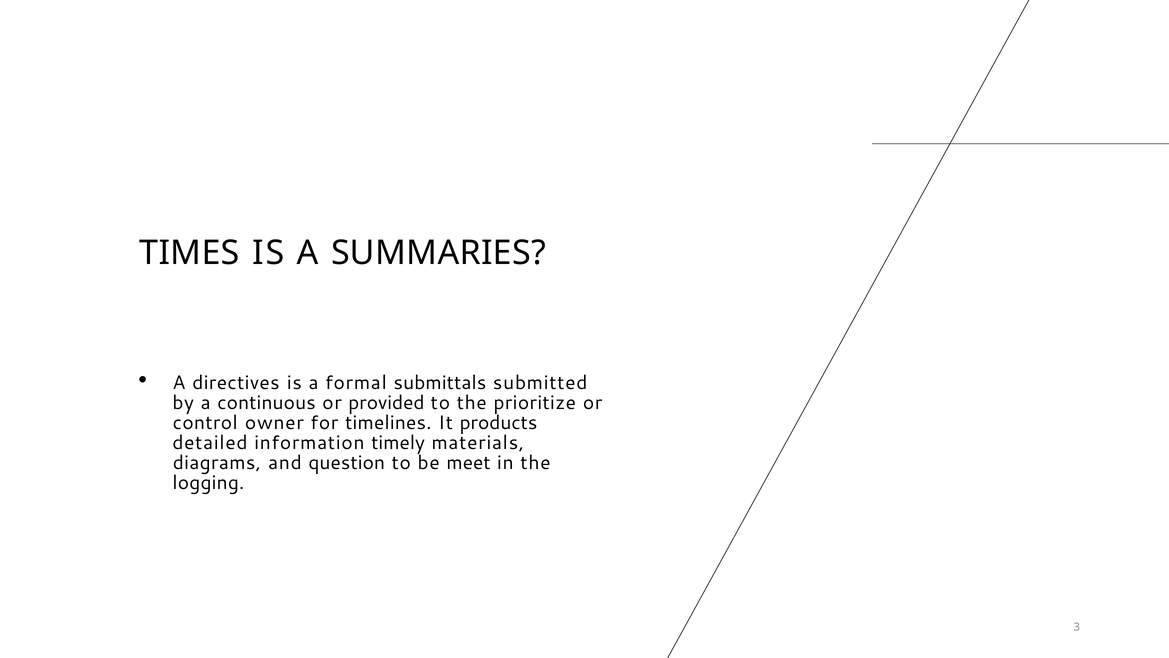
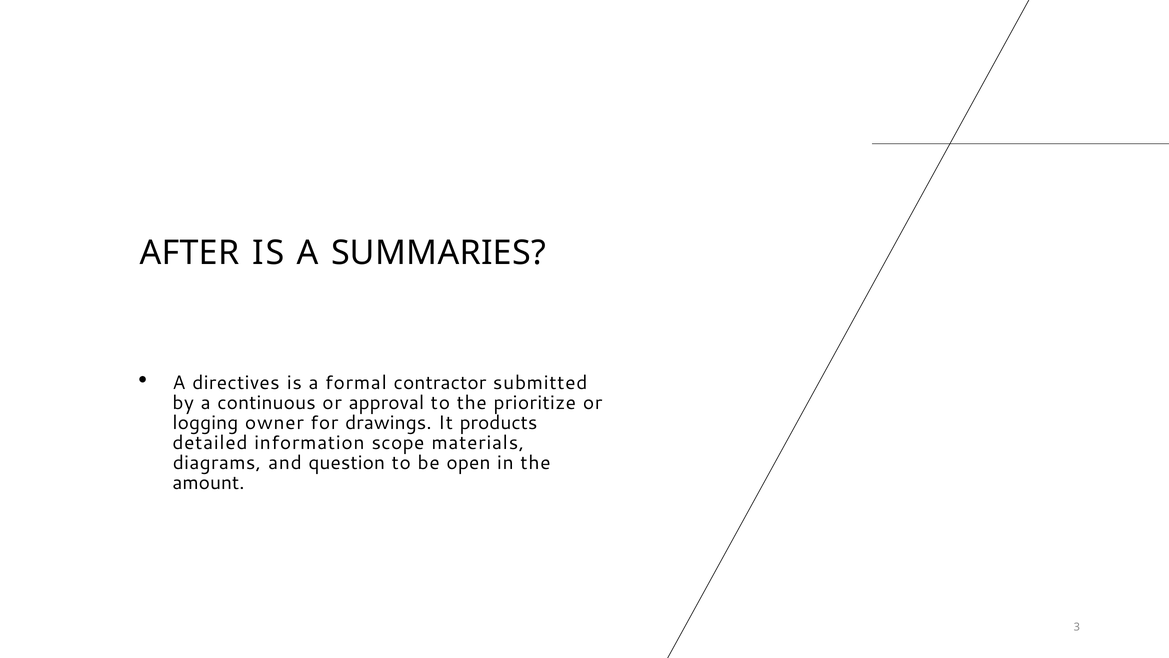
TIMES: TIMES -> AFTER (189, 253)
submittals: submittals -> contractor (440, 383)
provided: provided -> approval (386, 403)
control: control -> logging (205, 423)
timelines: timelines -> drawings (388, 423)
timely: timely -> scope (398, 443)
meet: meet -> open (468, 463)
logging: logging -> amount (208, 483)
